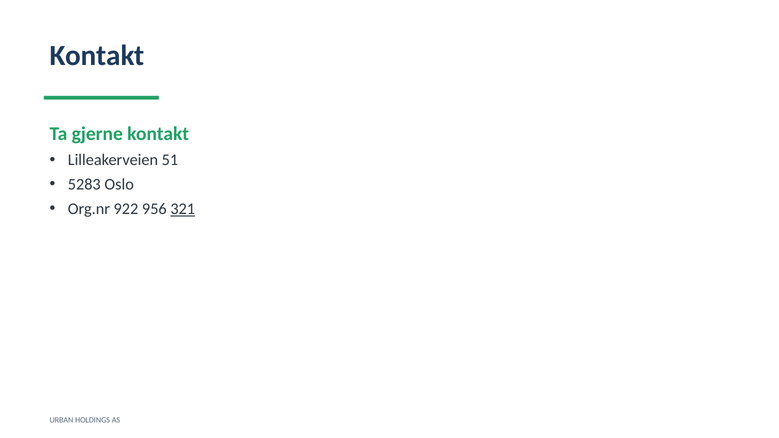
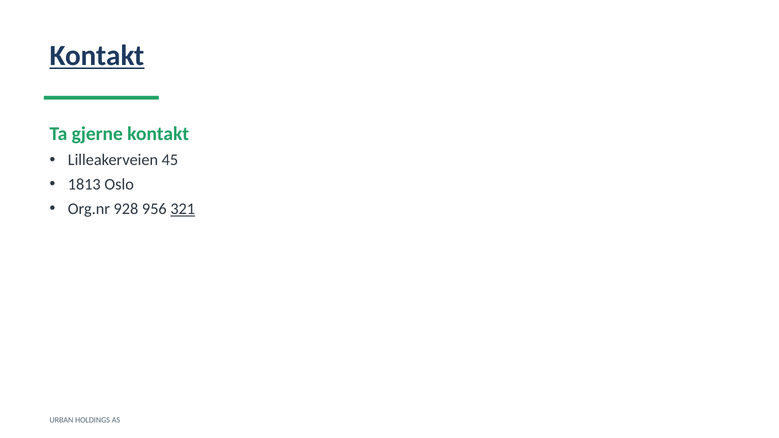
Kontakt underline: none -> present (97, 56)
51: 51 -> 45 (170, 160)
5283: 5283 -> 1813 (84, 185)
922: 922 -> 928 (126, 209)
